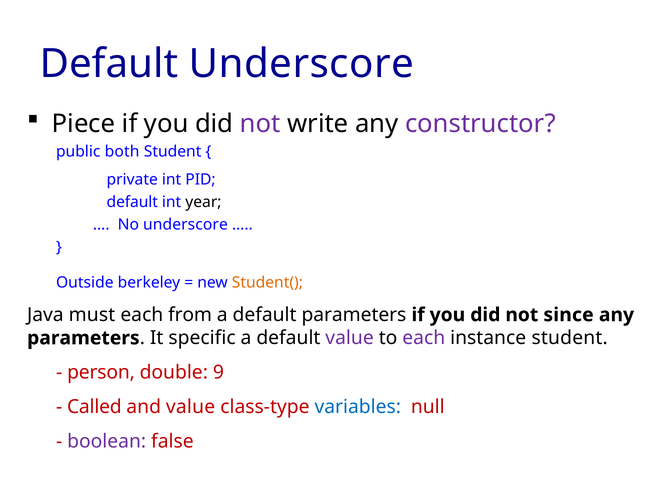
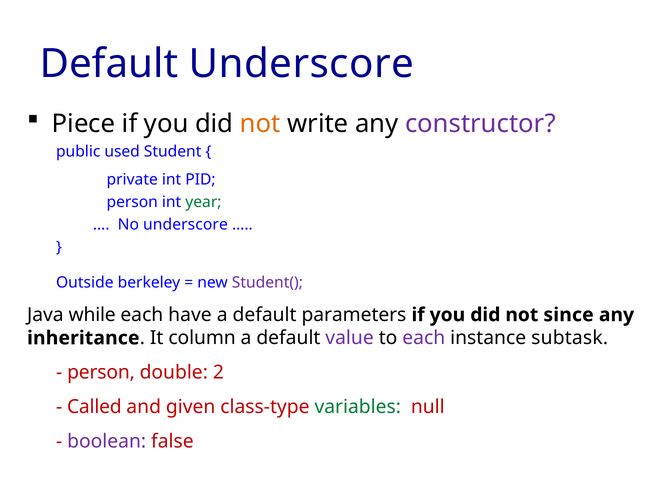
not colour: purple -> orange (260, 124)
both: both -> used (122, 152)
default: default -> person (132, 202)
year colour: black -> green (203, 202)
Student( colour: orange -> purple (267, 282)
must: must -> while (92, 315)
from: from -> have (190, 315)
parameters: parameters -> inheritance (83, 338)
specific: specific -> column (202, 338)
instance student: student -> subtask (570, 338)
9: 9 -> 2 (218, 372)
and value: value -> given (191, 407)
variables colour: blue -> green (358, 407)
